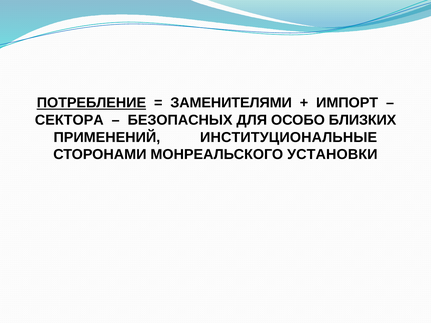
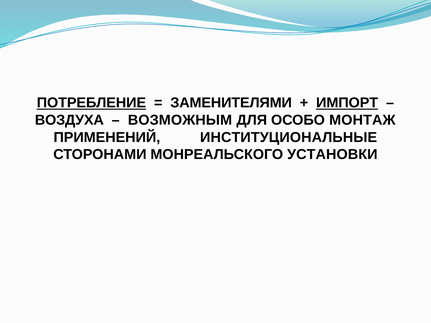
ИМПОРТ underline: none -> present (347, 103)
СЕКТОРА: СЕКТОРА -> ВОЗДУХА (69, 120)
БЕЗОПАСНЫХ: БЕЗОПАСНЫХ -> ВОЗМОЖНЫМ (180, 120)
БЛИЗКИХ: БЛИЗКИХ -> МОНТАЖ (362, 120)
